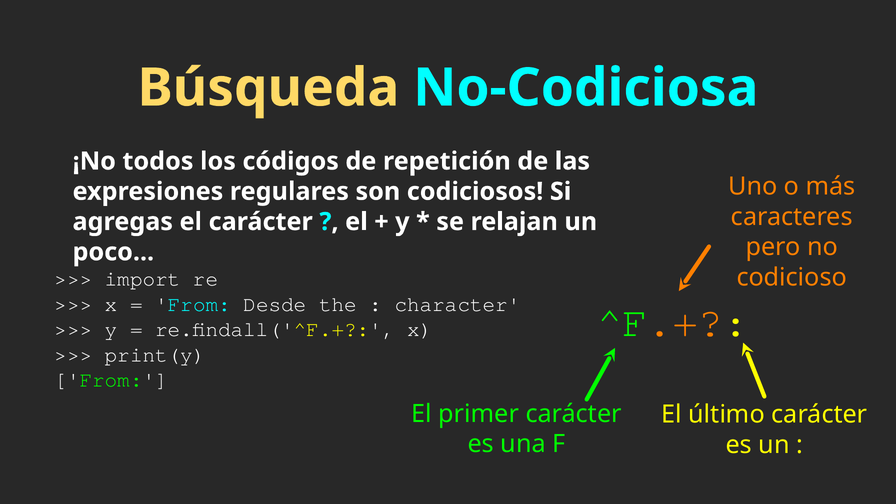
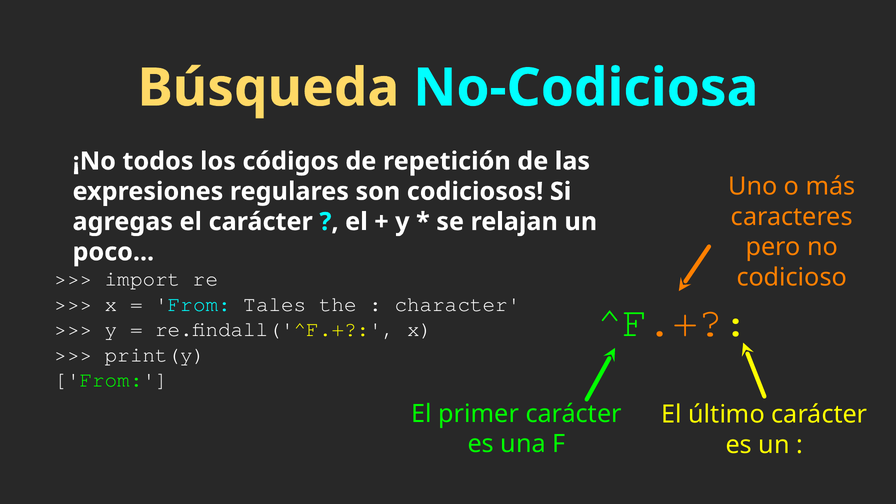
Desde: Desde -> Tales (275, 304)
